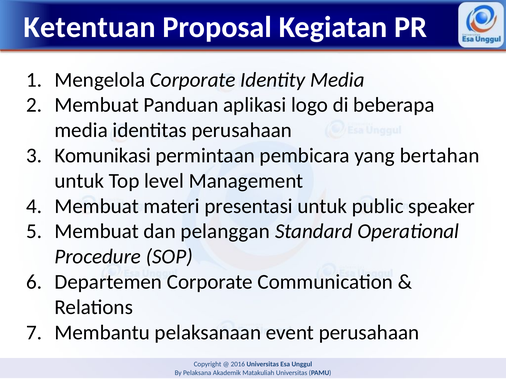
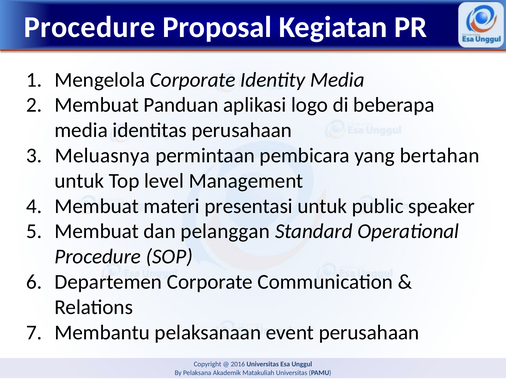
Ketentuan: Ketentuan -> Procedure (90, 27)
Komunikasi: Komunikasi -> Meluasnya (102, 156)
